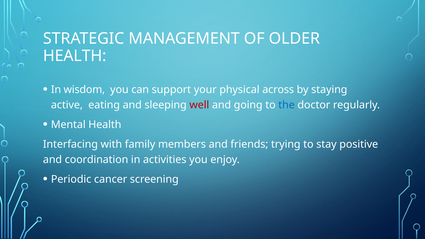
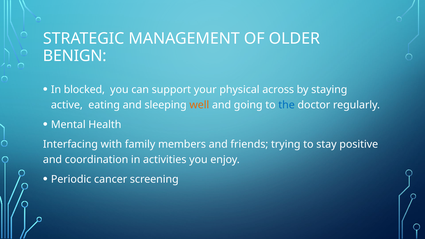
HEALTH: HEALTH -> BENIGN (75, 56)
wisdom: wisdom -> blocked (84, 90)
well colour: red -> orange (199, 105)
